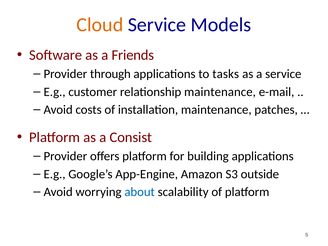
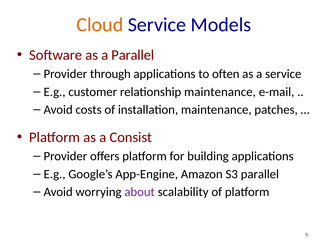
a Friends: Friends -> Parallel (133, 55)
tasks: tasks -> often (226, 74)
S3 outside: outside -> parallel (260, 174)
about colour: blue -> purple (140, 192)
